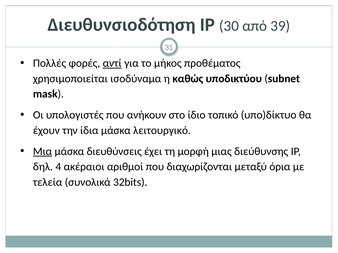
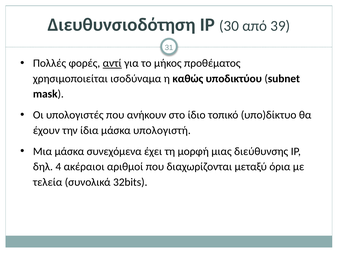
λειτουργικό: λειτουργικό -> υπολογιστή (162, 131)
Μια underline: present -> none (42, 152)
διευθύνσεις: διευθύνσεις -> συνεχόμενα (114, 152)
